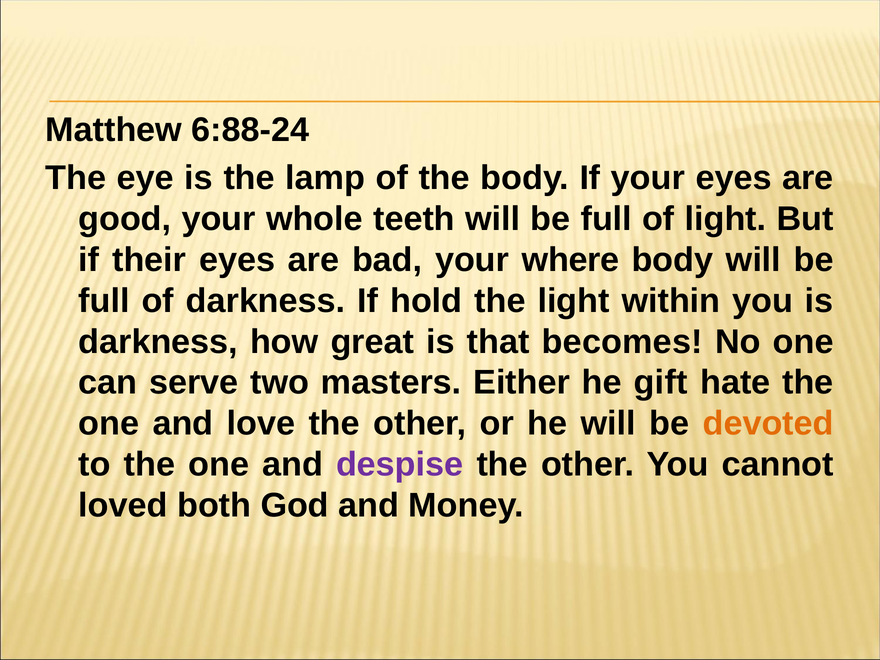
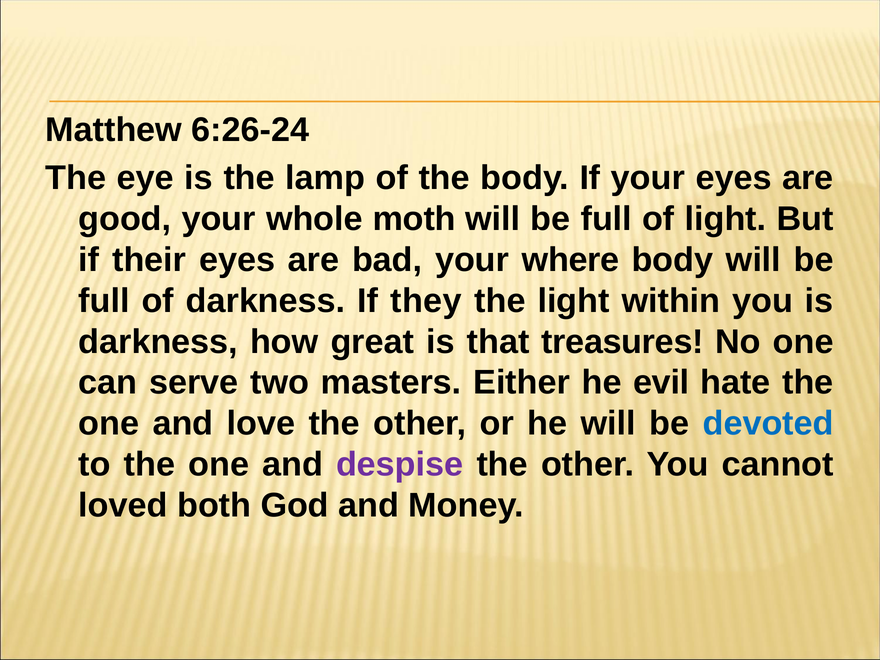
6:88-24: 6:88-24 -> 6:26-24 (250, 130)
teeth: teeth -> moth (414, 219)
hold: hold -> they (426, 301)
becomes: becomes -> treasures (623, 342)
gift: gift -> evil (661, 383)
devoted colour: orange -> blue (768, 424)
